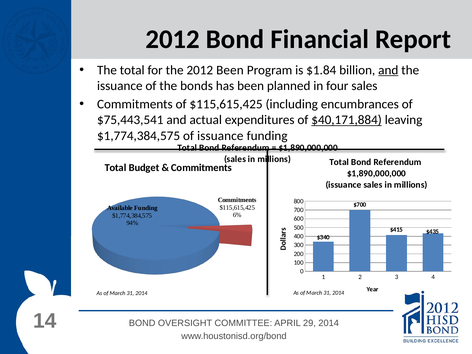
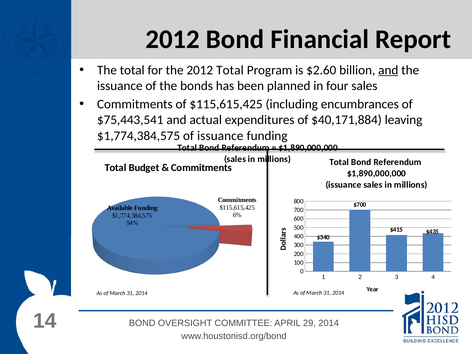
2012 Been: Been -> Total (230, 70)
$1.84: $1.84 -> $2.60 (321, 70)
$40,171,884 underline: present -> none (347, 120)
